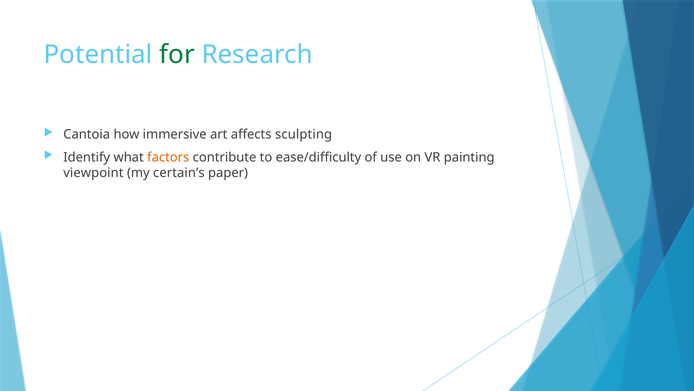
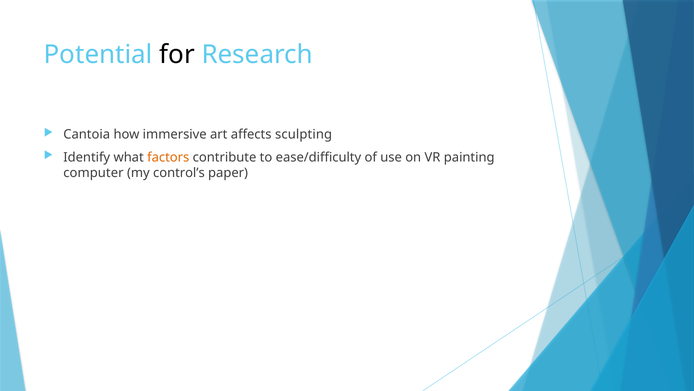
for colour: green -> black (177, 55)
viewpoint: viewpoint -> computer (93, 173)
certain’s: certain’s -> control’s (179, 173)
